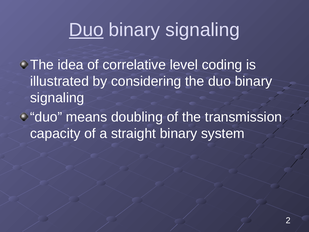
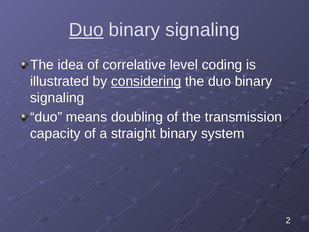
considering underline: none -> present (146, 81)
